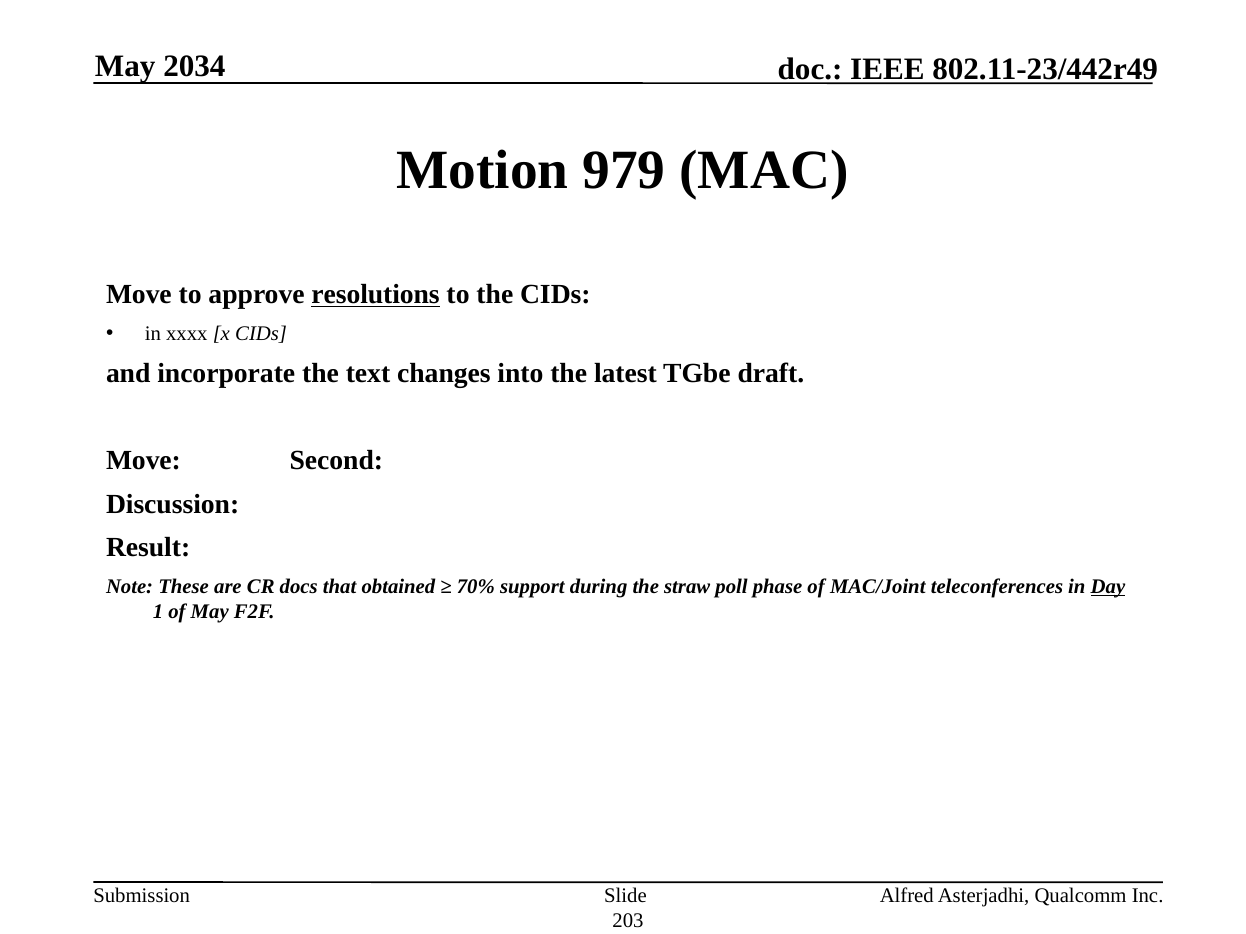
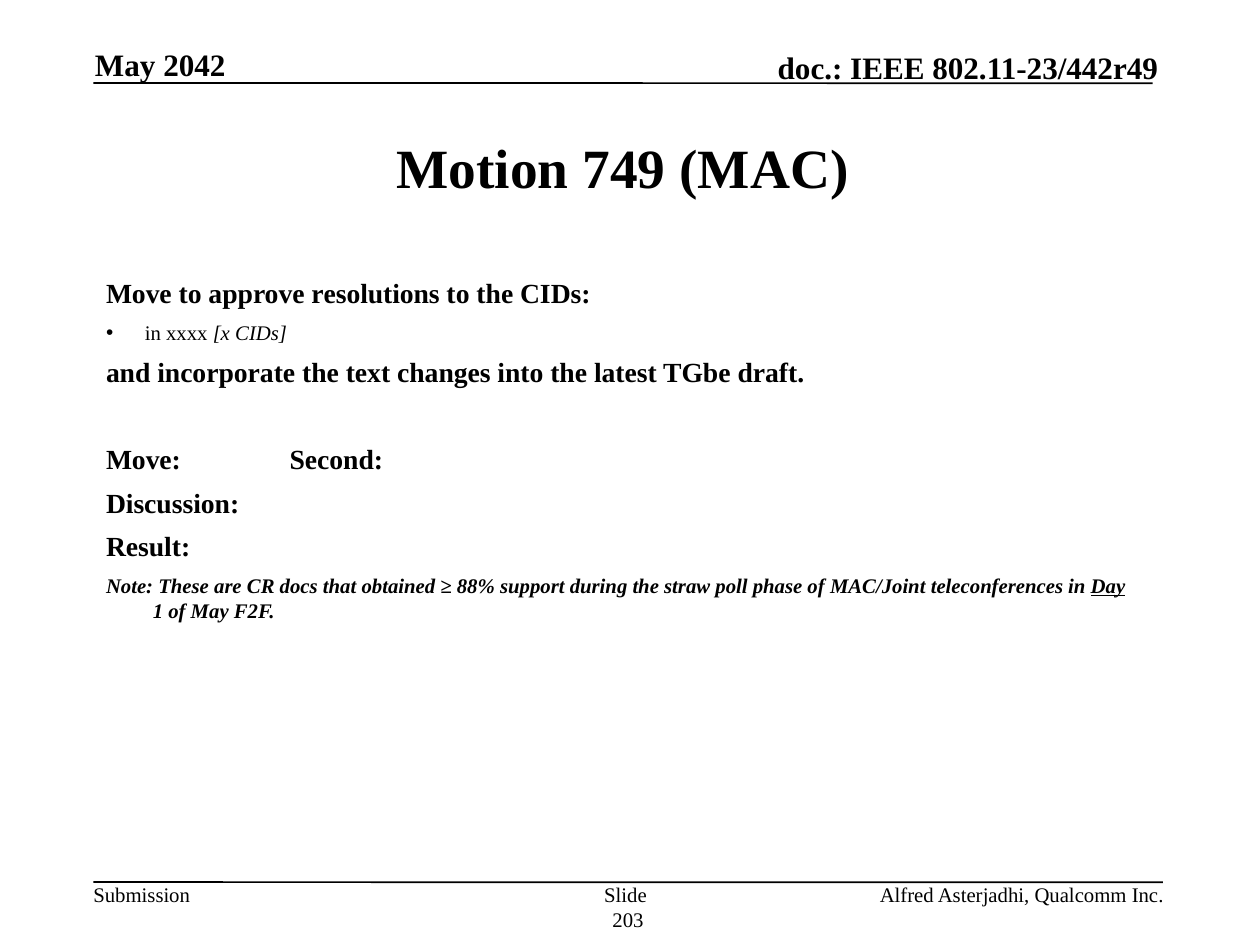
2034: 2034 -> 2042 (194, 66)
979: 979 -> 749 (624, 170)
resolutions underline: present -> none (376, 295)
70%: 70% -> 88% (476, 587)
